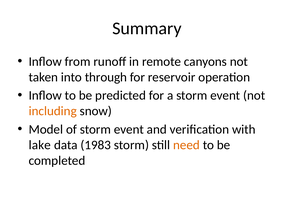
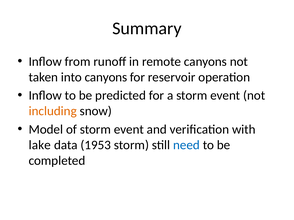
into through: through -> canyons (106, 77)
1983: 1983 -> 1953 (96, 145)
need colour: orange -> blue (186, 145)
